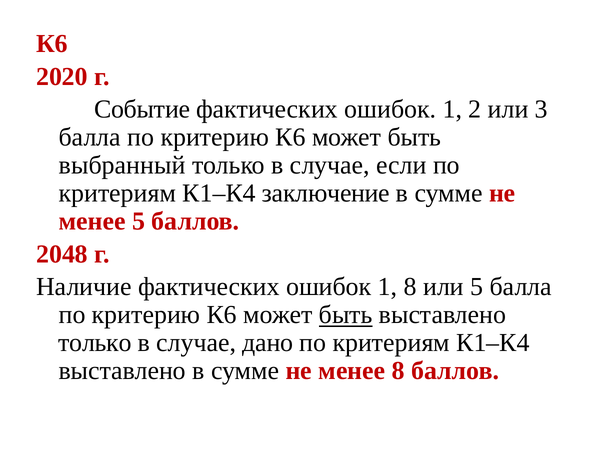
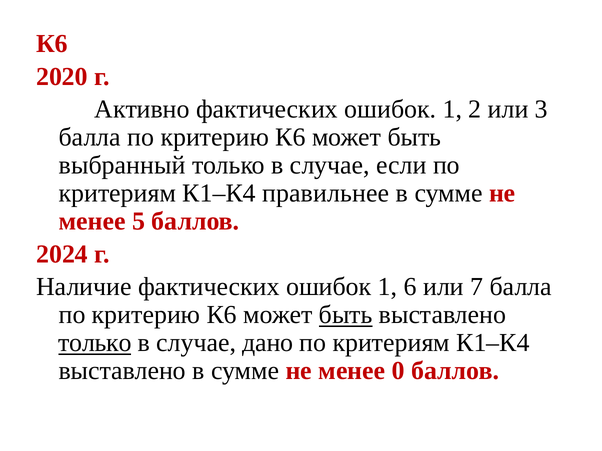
Событие: Событие -> Активно (142, 110)
заключение: заключение -> правильнее (326, 194)
2048: 2048 -> 2024 (62, 254)
1 8: 8 -> 6 (410, 287)
или 5: 5 -> 7 (477, 287)
только underline: none -> present (95, 343)
менее 8: 8 -> 0 (398, 371)
